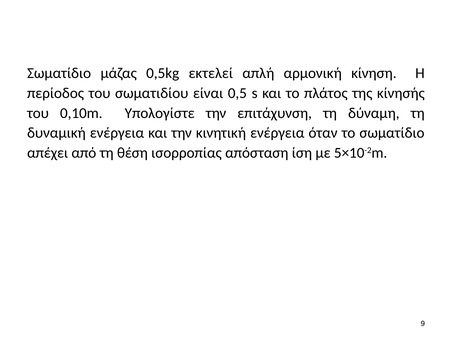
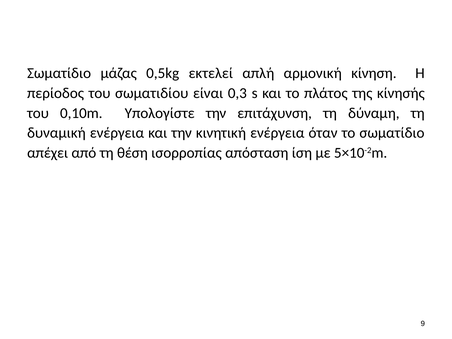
0,5: 0,5 -> 0,3 (237, 93)
